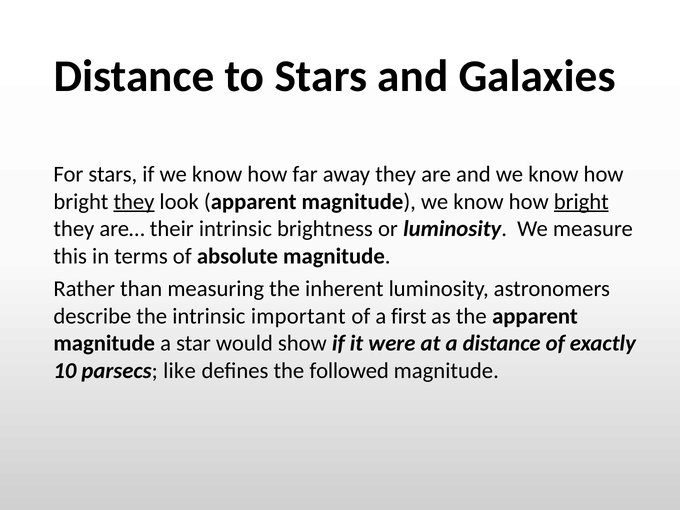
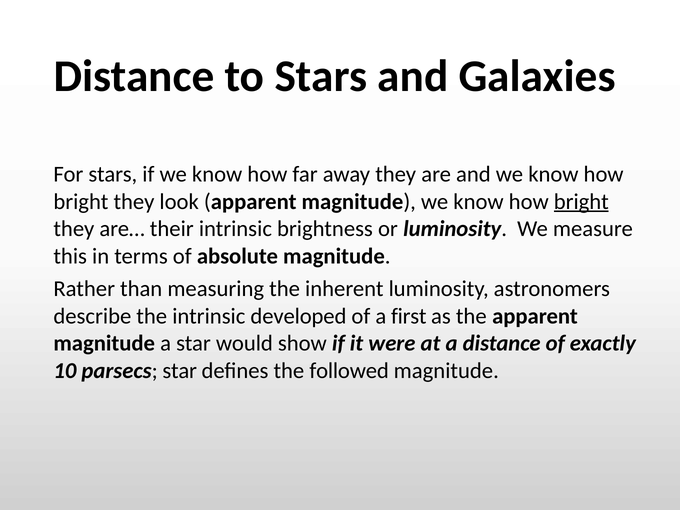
they underline: present -> none (134, 202)
important: important -> developed (298, 316)
parsecs like: like -> star (180, 371)
